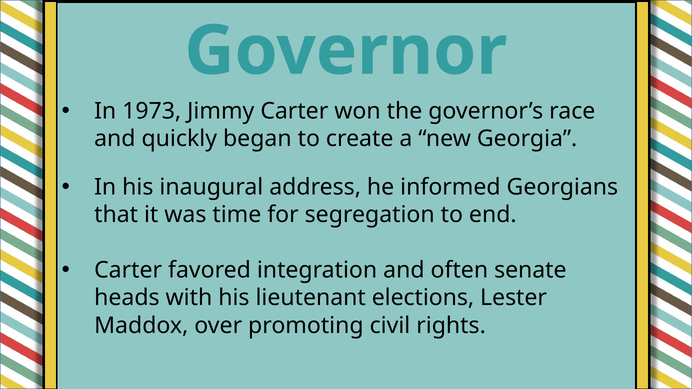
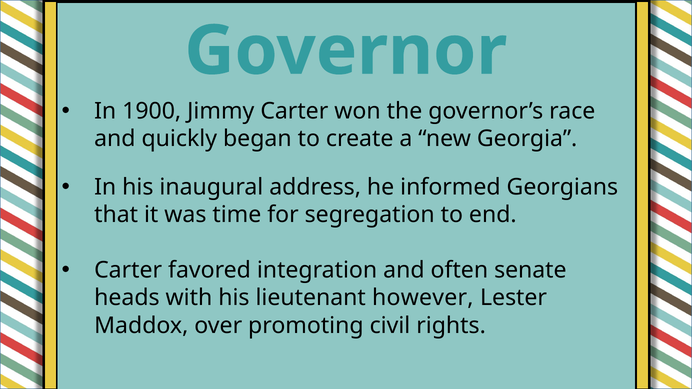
1973: 1973 -> 1900 (152, 111)
elections: elections -> however (423, 298)
